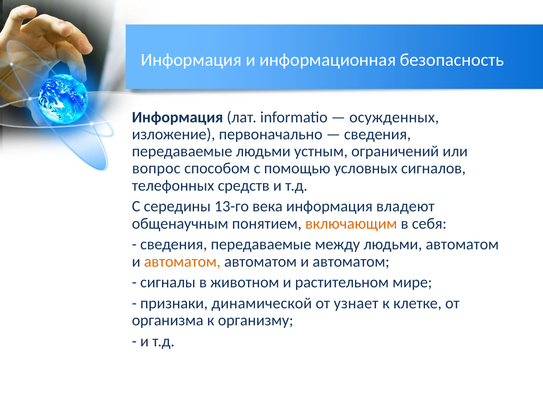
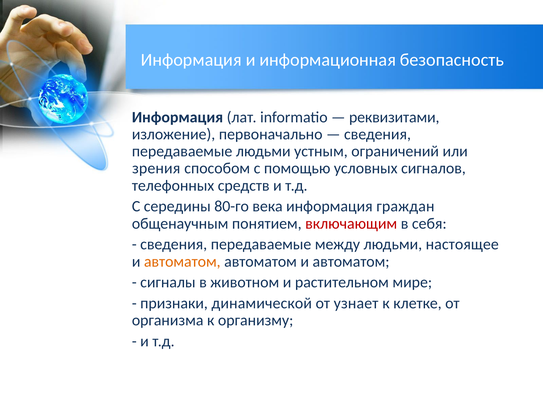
осужденных: осужденных -> реквизитами (394, 117)
вопрос: вопрос -> зрения (156, 169)
13-го: 13-го -> 80-го (232, 207)
владеют: владеют -> граждан (405, 207)
включающим colour: orange -> red (351, 224)
людьми автоматом: автоматом -> настоящее (462, 245)
